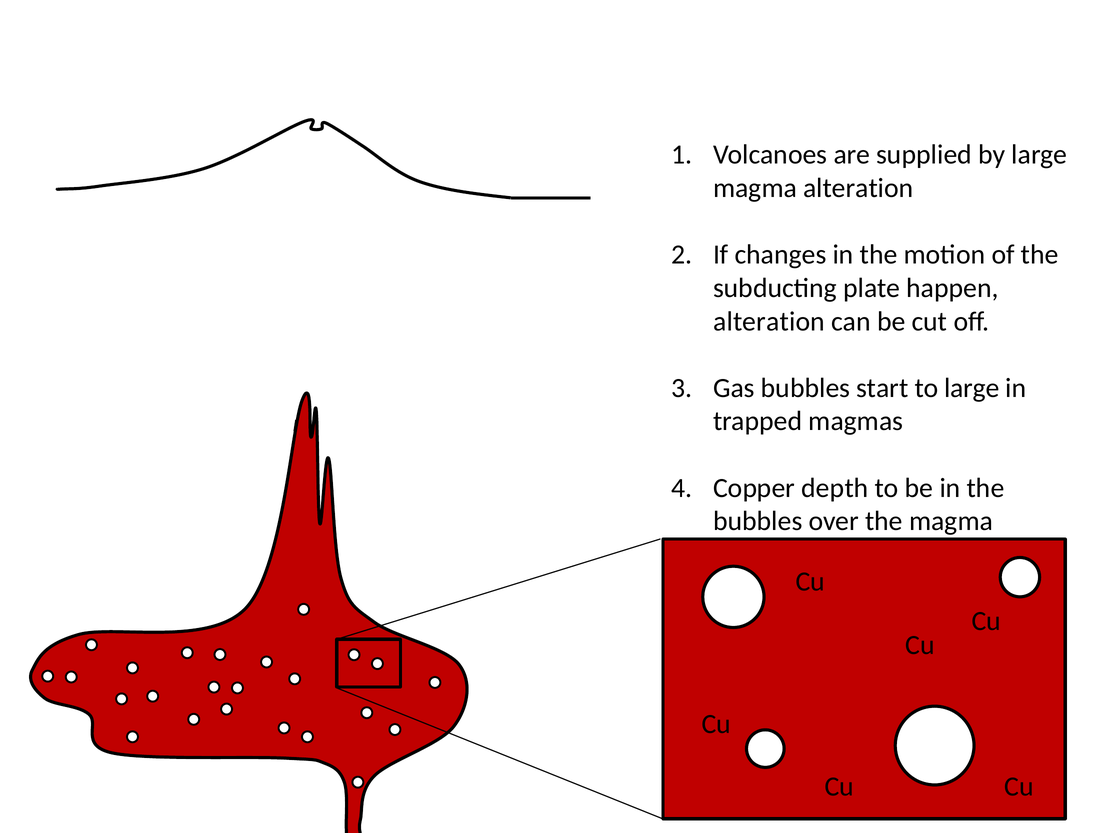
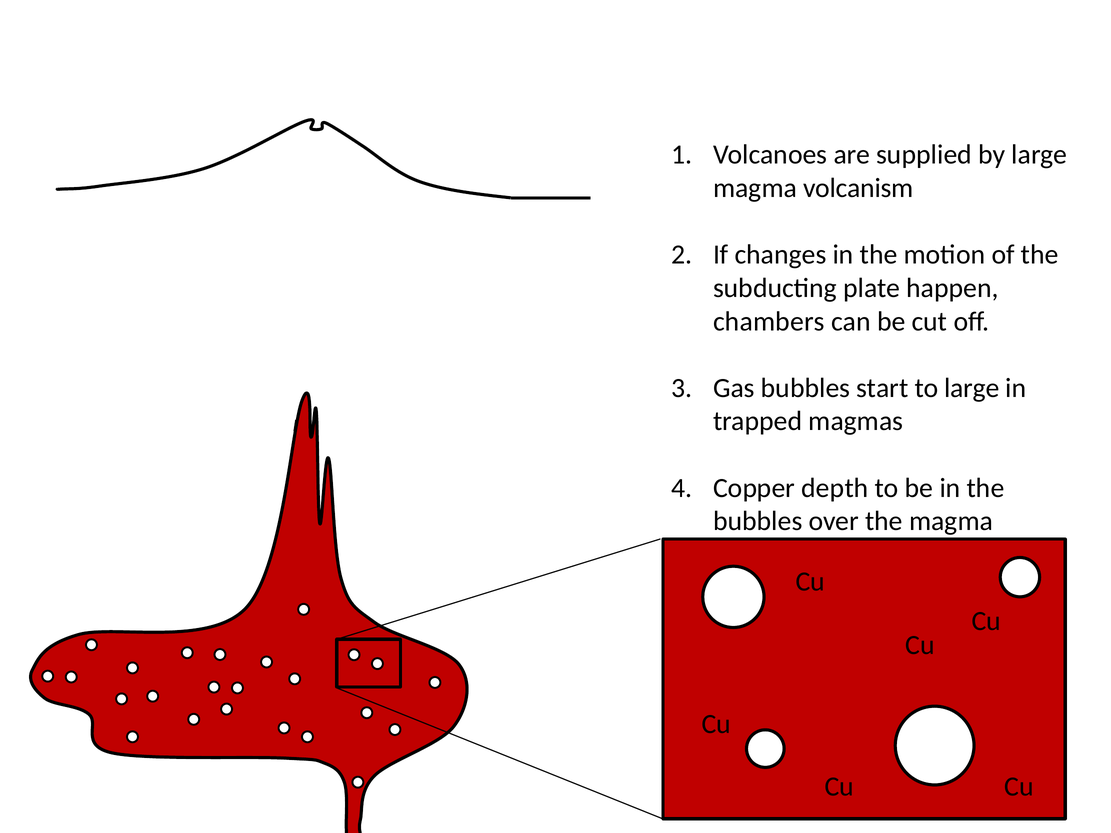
magma alteration: alteration -> volcanism (858, 188)
alteration: alteration -> chambers (769, 321)
